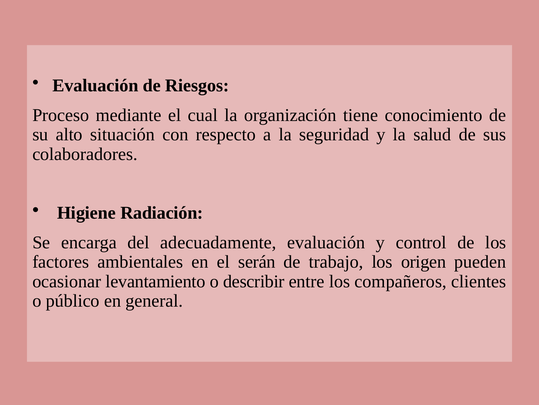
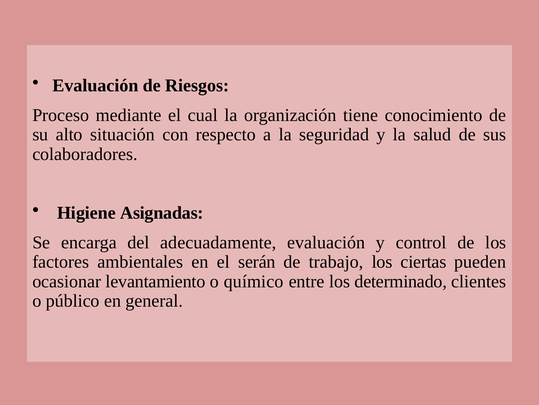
Radiación: Radiación -> Asignadas (162, 212)
origen: origen -> ciertas (424, 262)
describir: describir -> químico (254, 281)
compañeros: compañeros -> determinado (401, 281)
